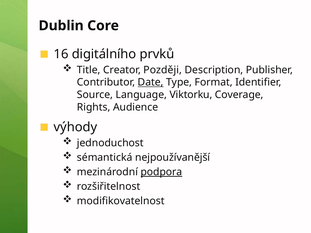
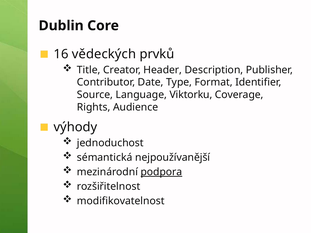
digitálního: digitálního -> vědeckých (104, 54)
Později: Později -> Header (163, 70)
Date underline: present -> none (151, 82)
